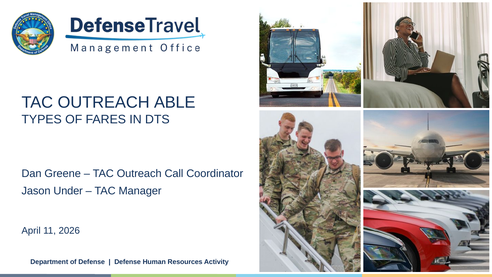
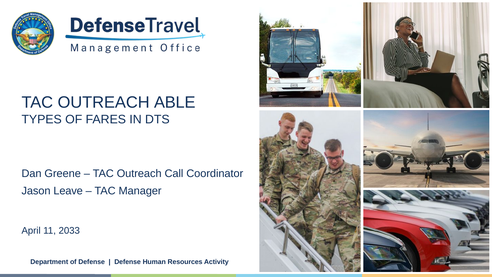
Under: Under -> Leave (68, 191)
2026: 2026 -> 2033 (69, 231)
